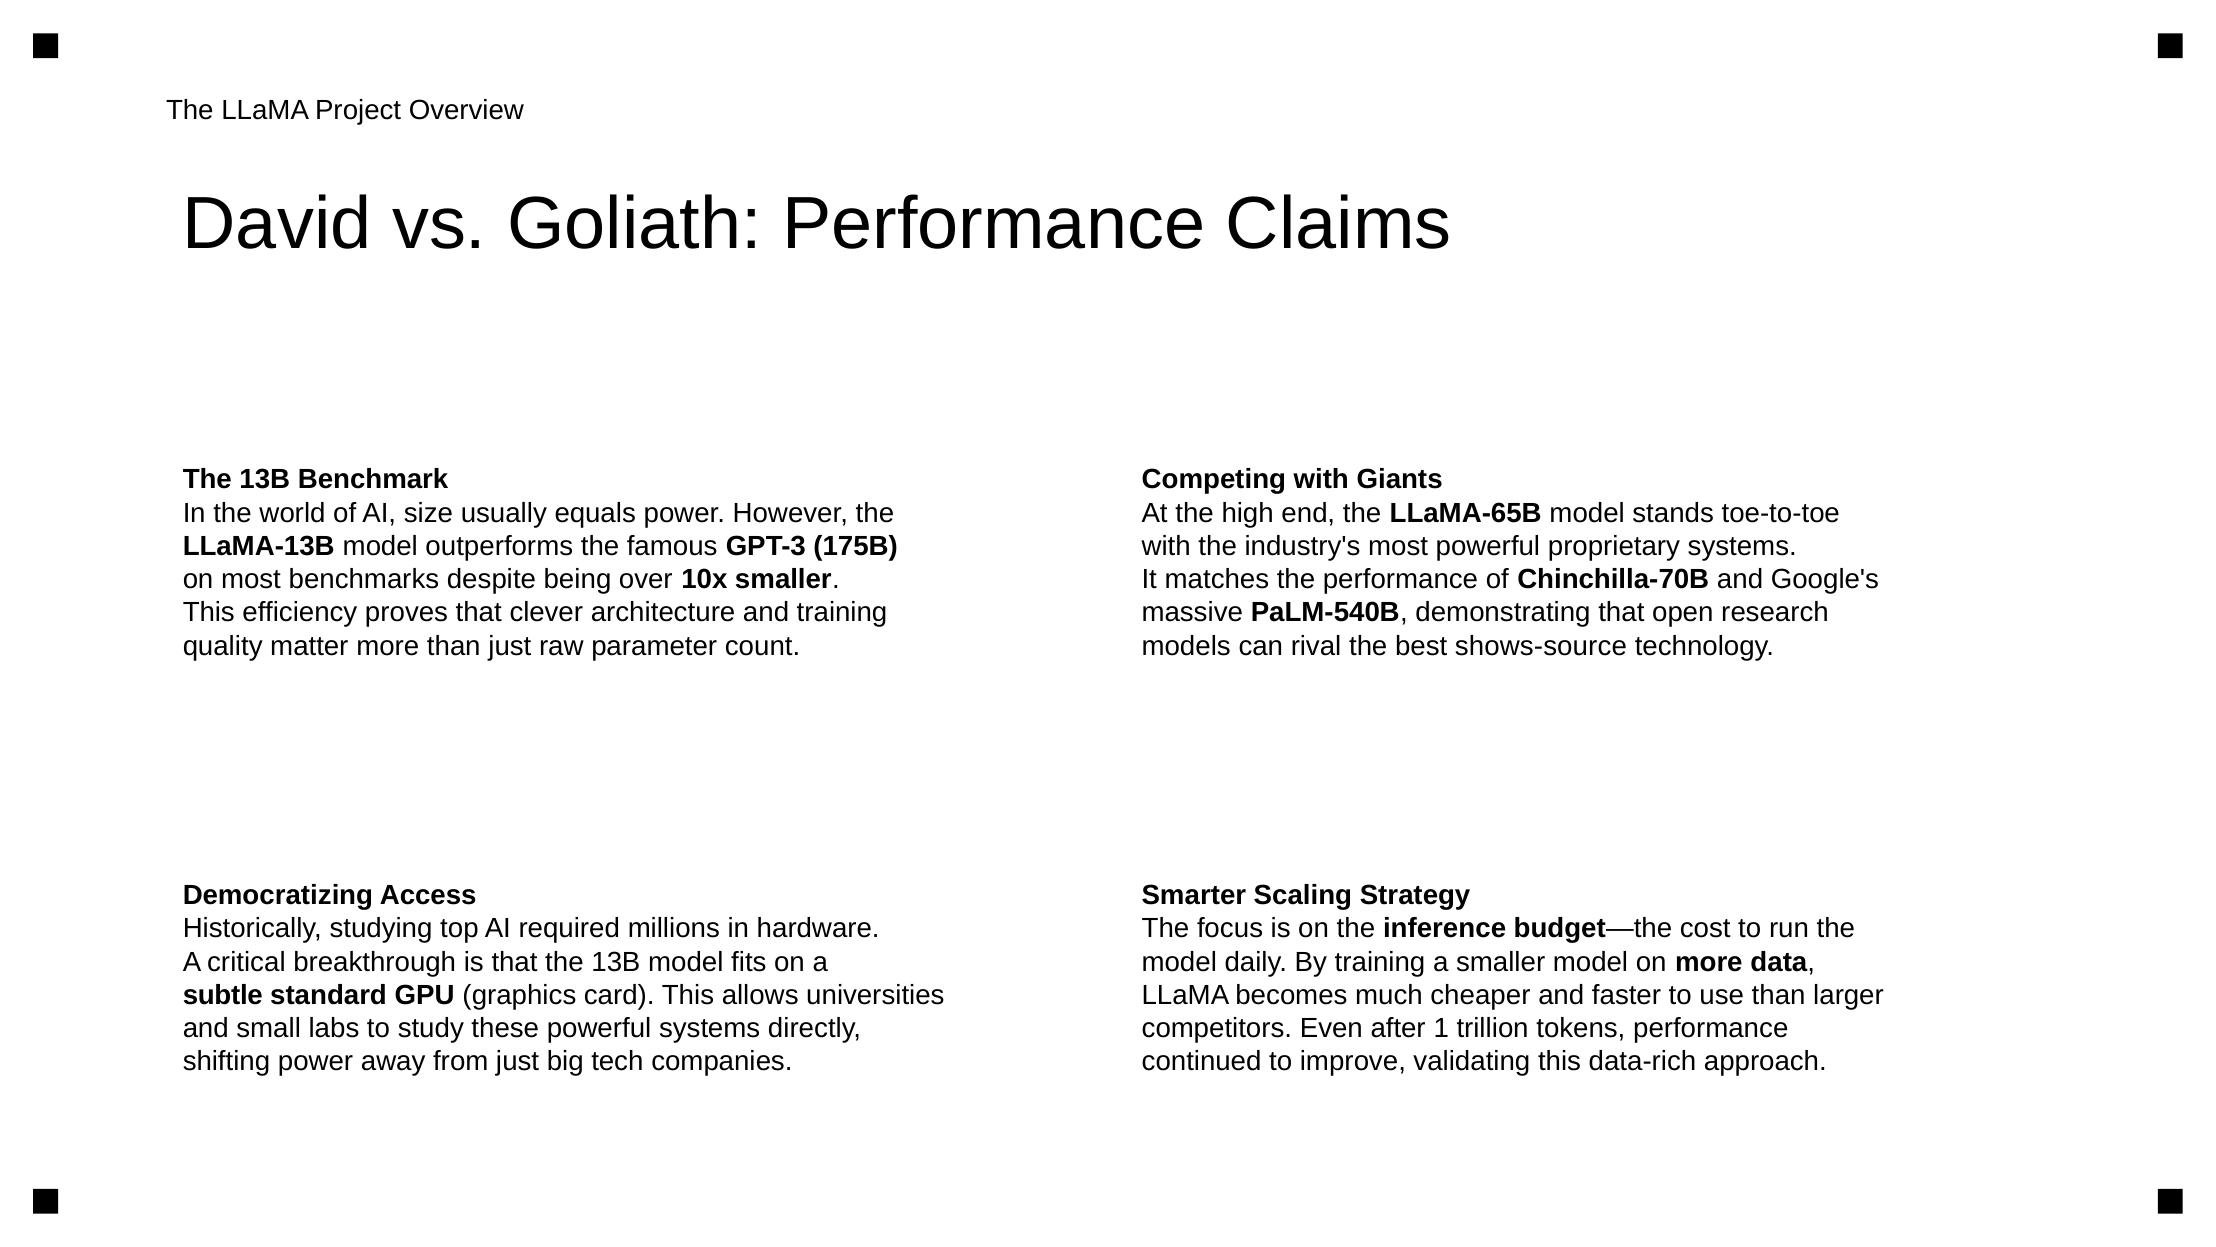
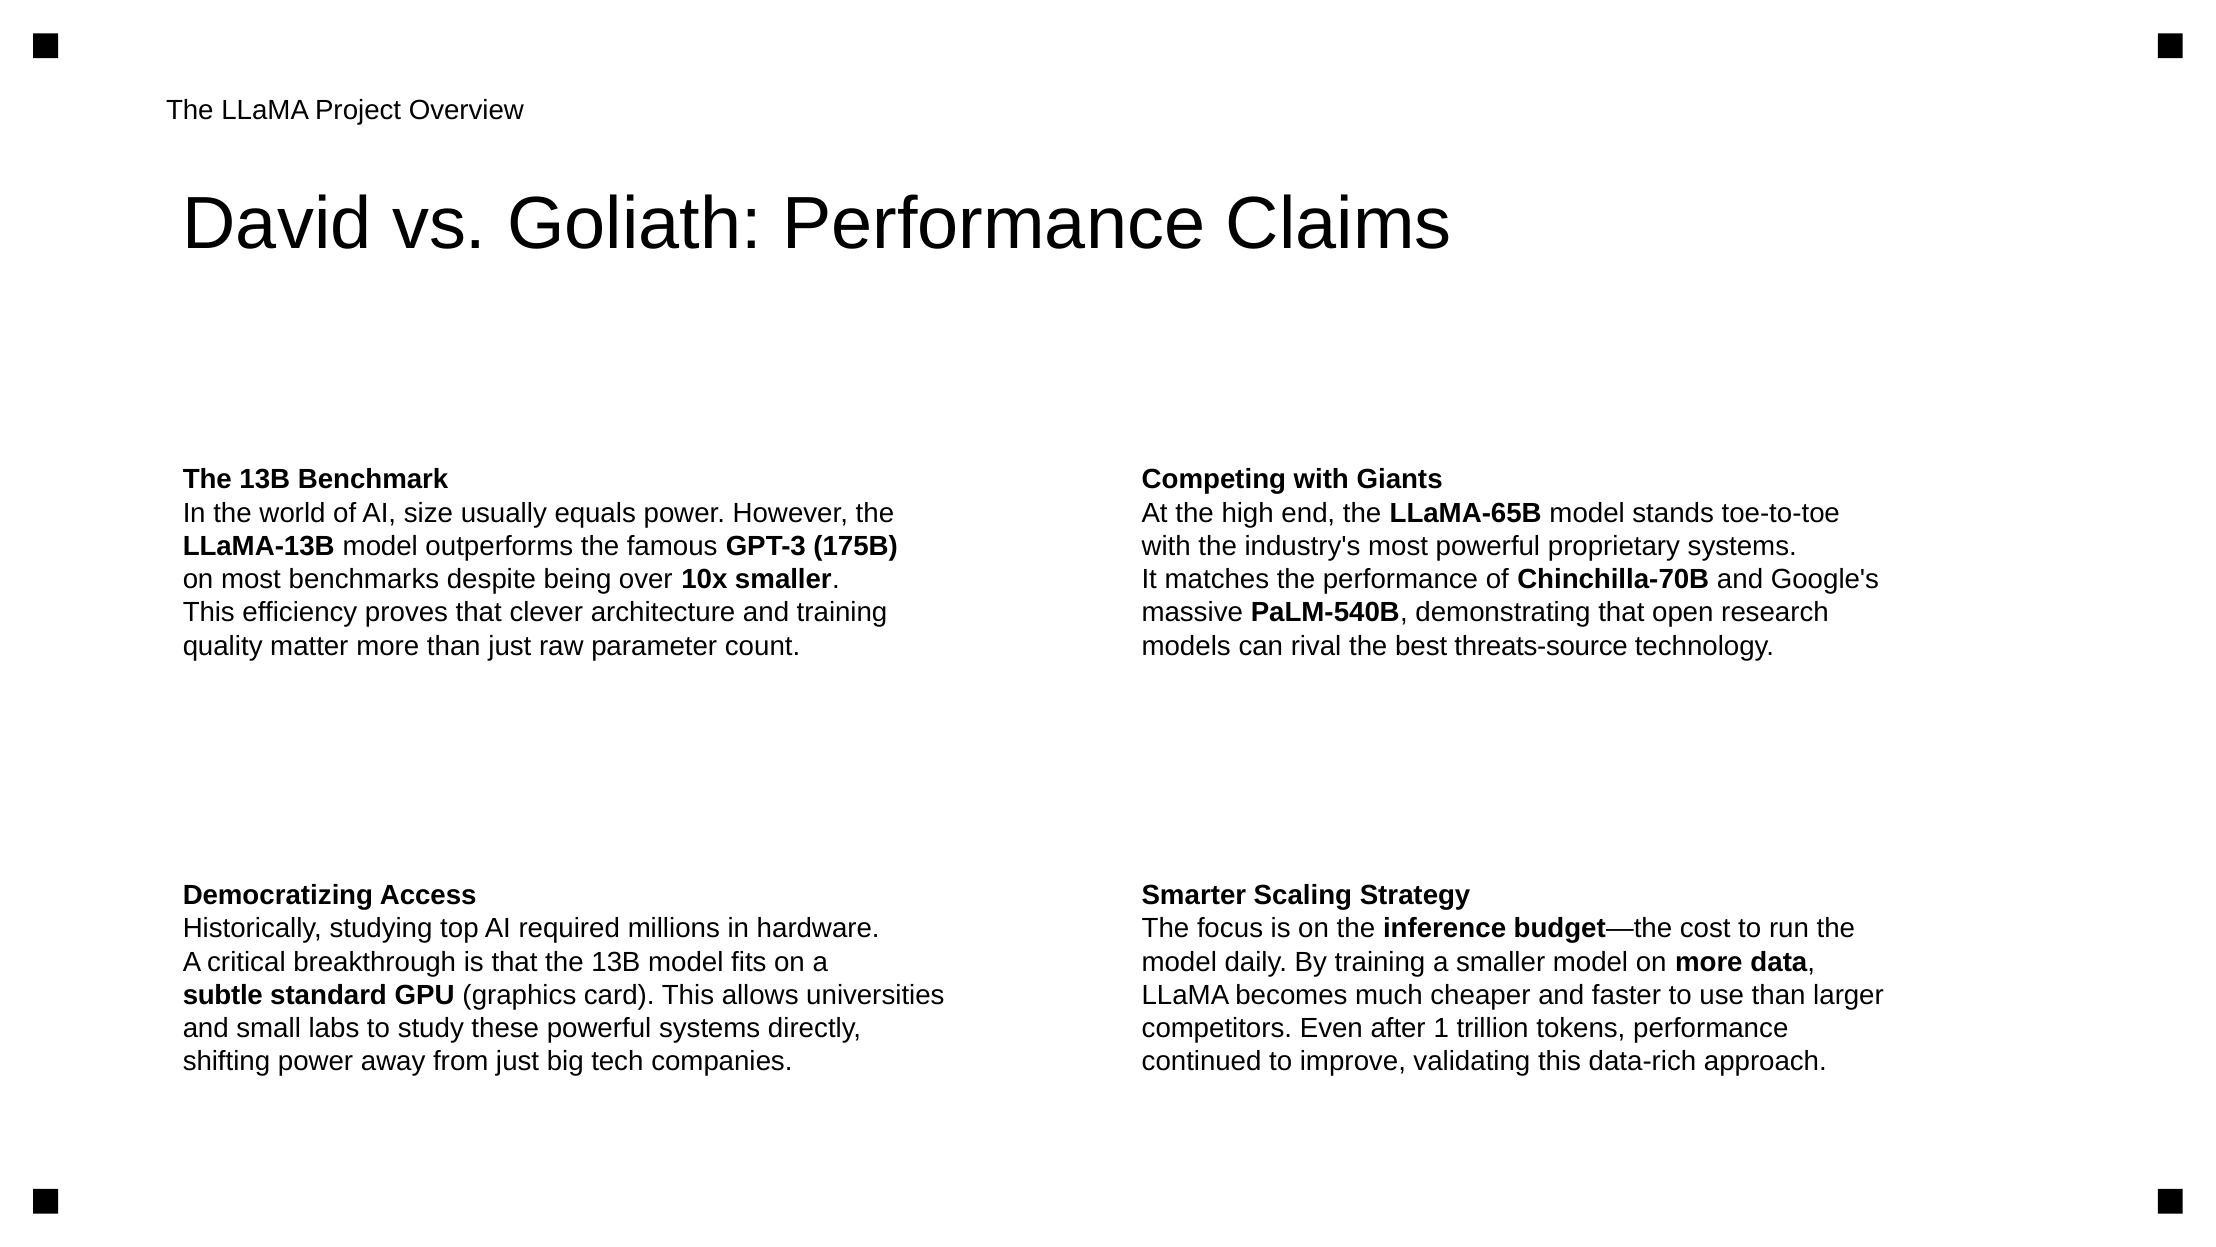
shows-source: shows-source -> threats-source (1541, 646)
